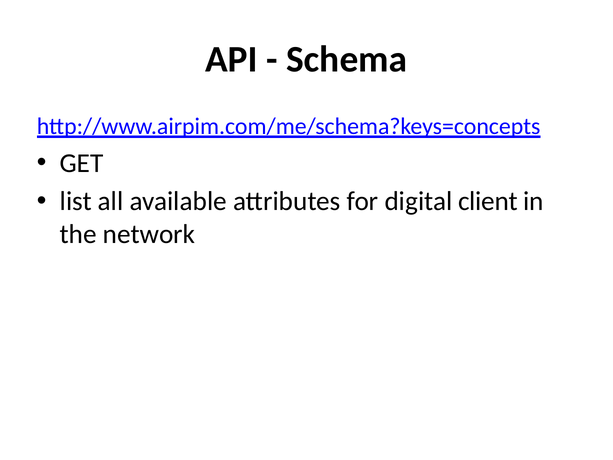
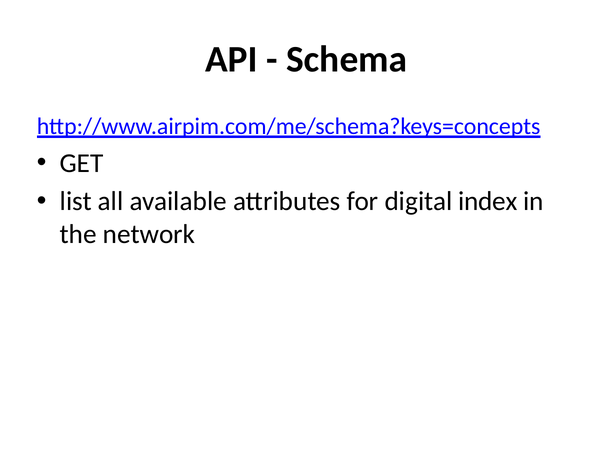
client: client -> index (488, 201)
